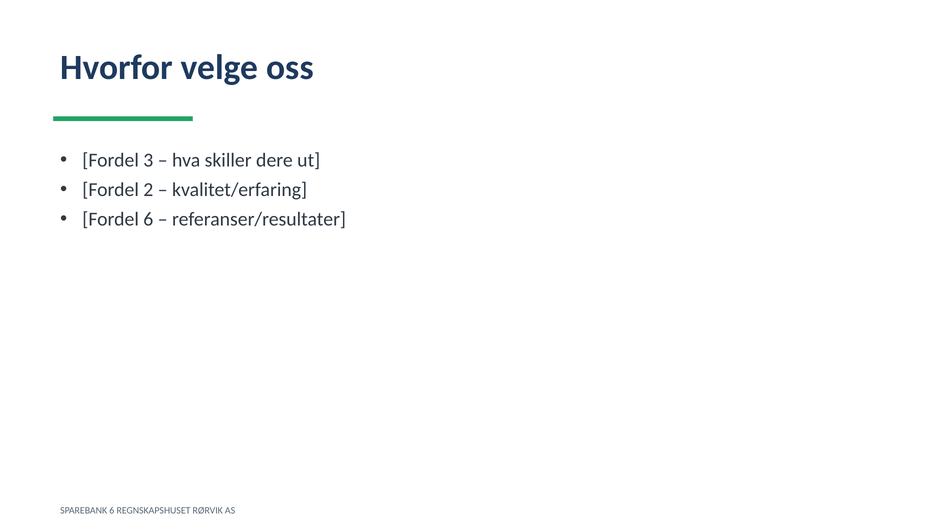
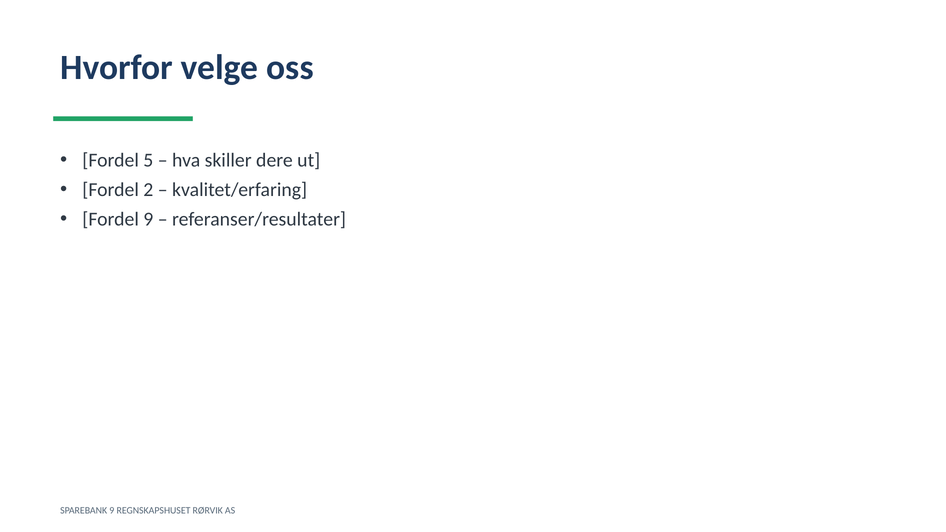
3: 3 -> 5 (148, 160)
Fordel 6: 6 -> 9 (148, 219)
SPAREBANK 6: 6 -> 9 (112, 511)
